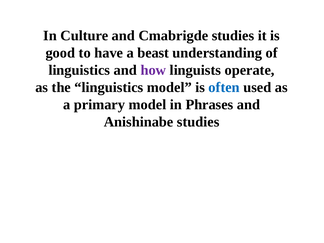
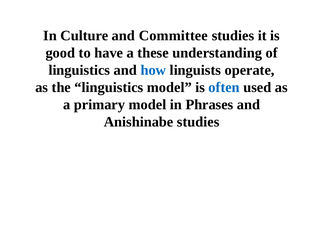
Cmabrigde: Cmabrigde -> Committee (173, 36)
beast: beast -> these (153, 53)
how colour: purple -> blue (153, 70)
